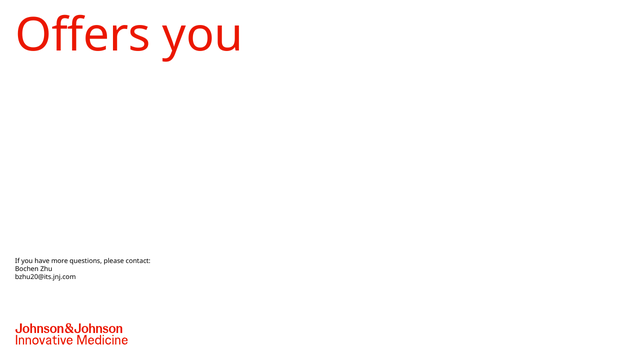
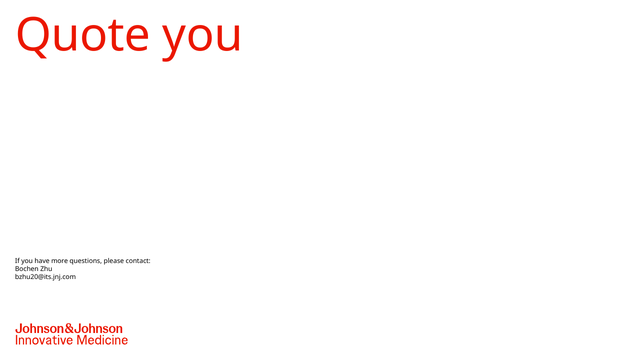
Offers: Offers -> Quote (83, 35)
